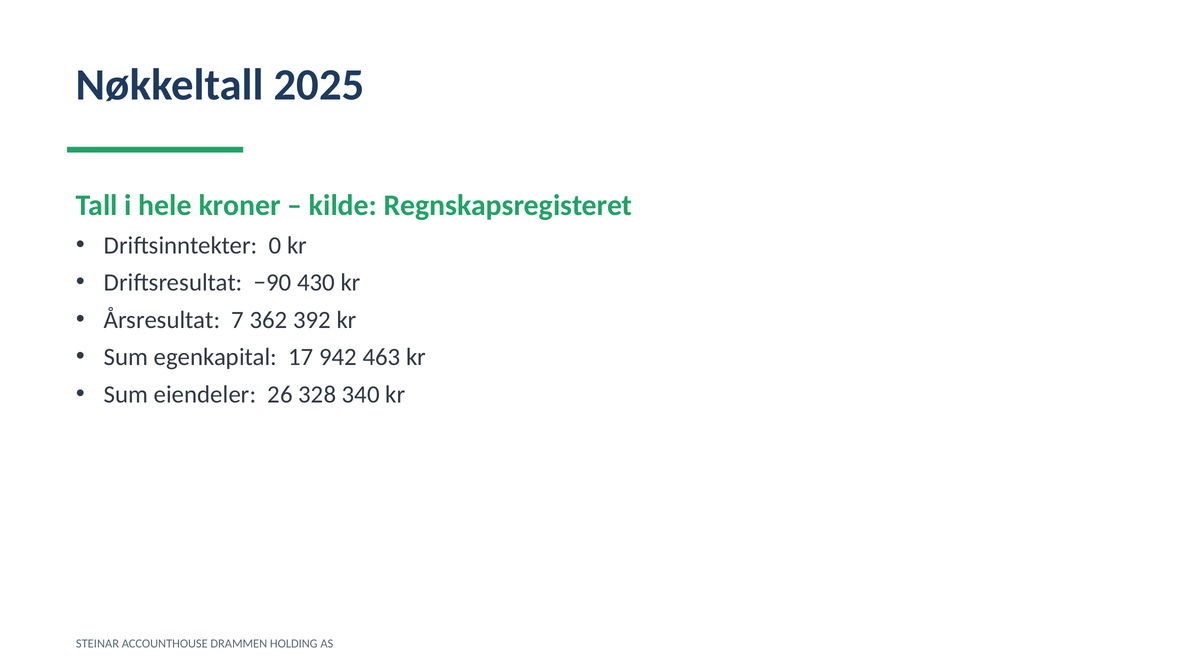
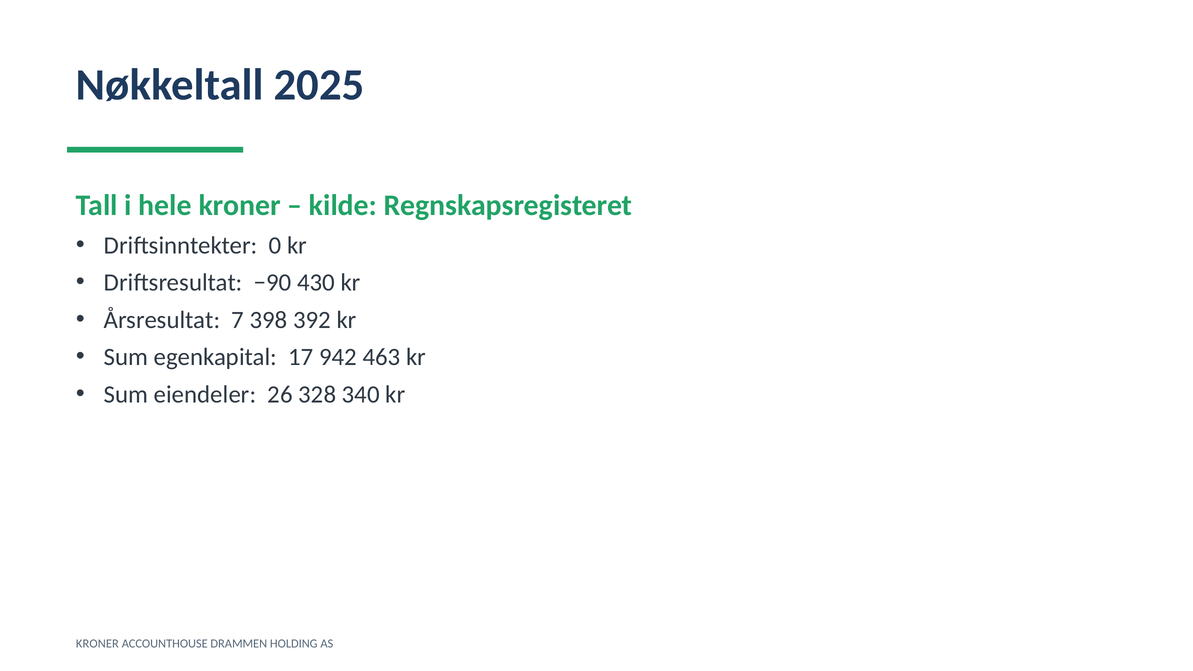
362: 362 -> 398 (269, 320)
STEINAR: STEINAR -> KRONER (97, 644)
